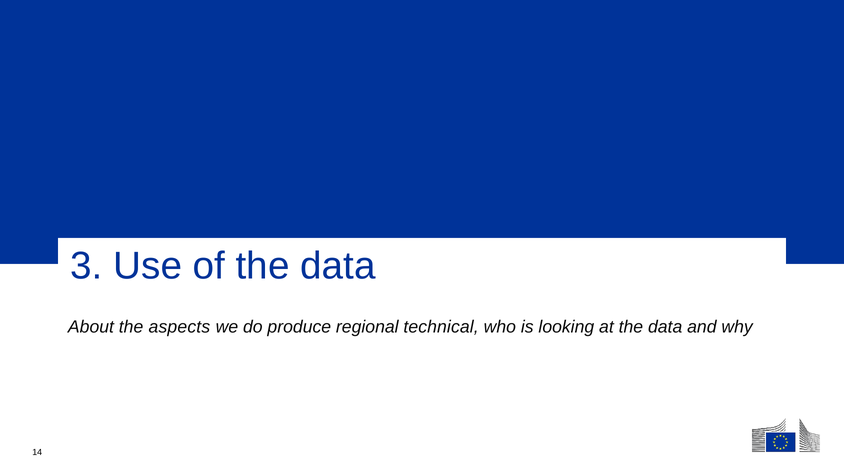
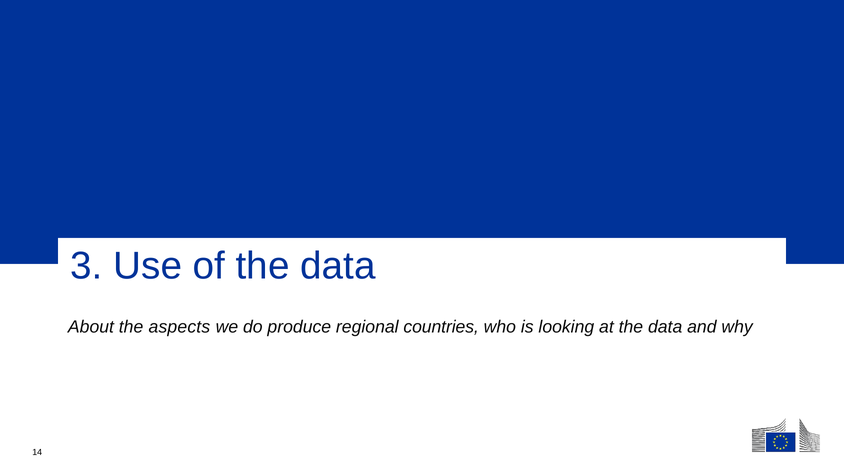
technical: technical -> countries (441, 327)
